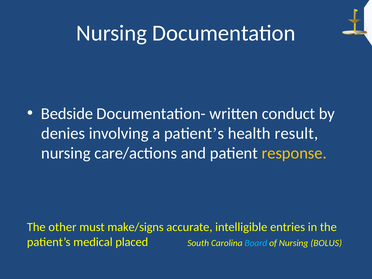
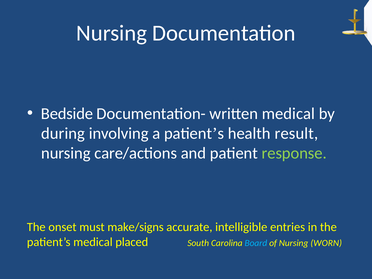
written conduct: conduct -> medical (288, 114)
denies: denies -> during (63, 133)
response colour: yellow -> light green (294, 153)
other: other -> onset (62, 227)
BOLUS: BOLUS -> WORN (326, 243)
